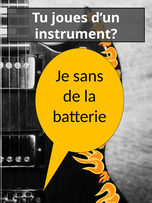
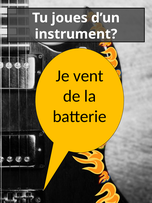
sans: sans -> vent (88, 76)
